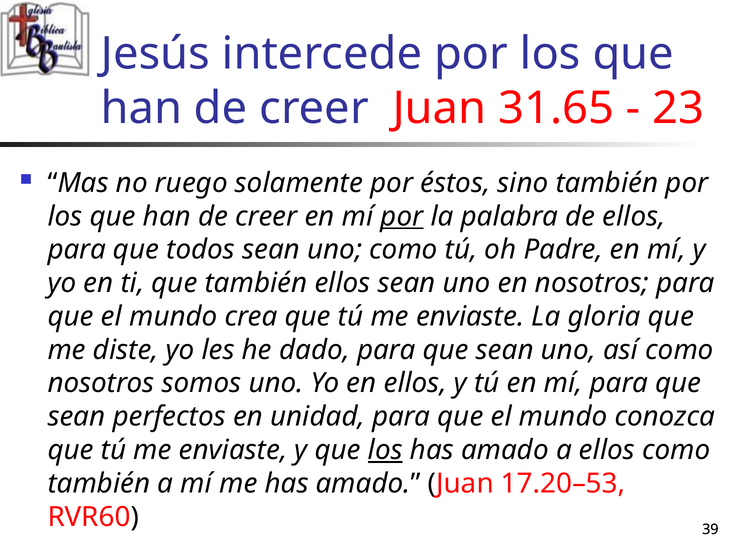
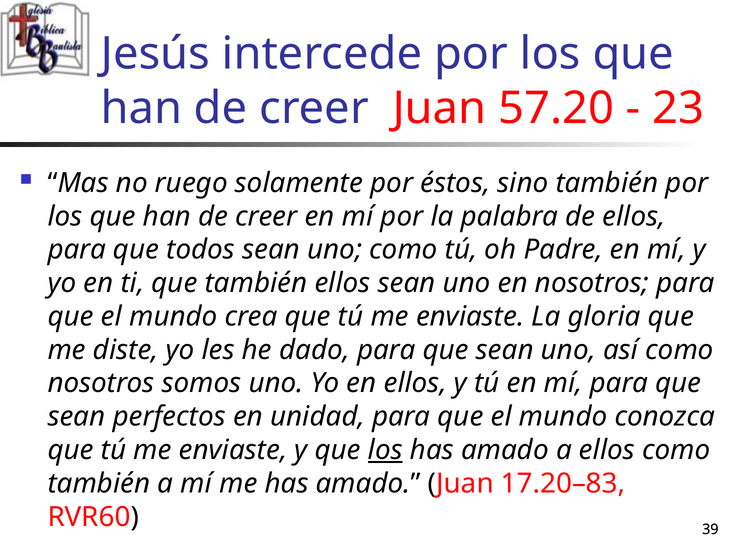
31.65: 31.65 -> 57.20 (556, 108)
por underline: present -> none (402, 217)
17.20–53: 17.20–53 -> 17.20–83 (563, 484)
